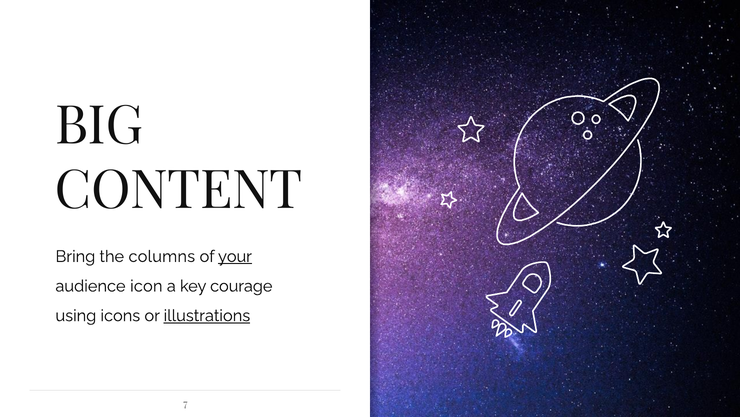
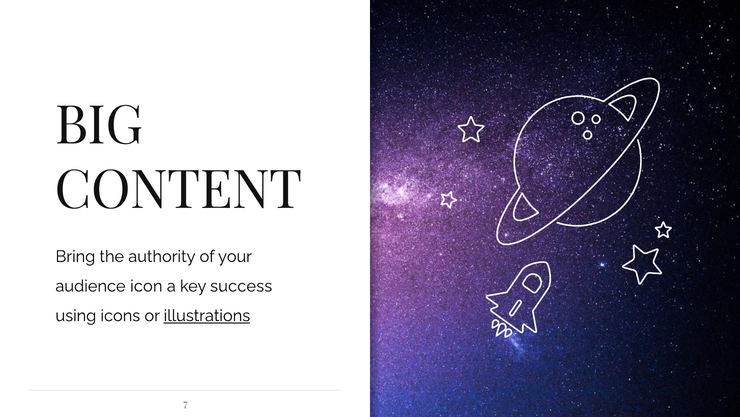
columns: columns -> authority (162, 256)
your underline: present -> none (235, 256)
courage: courage -> success (241, 286)
